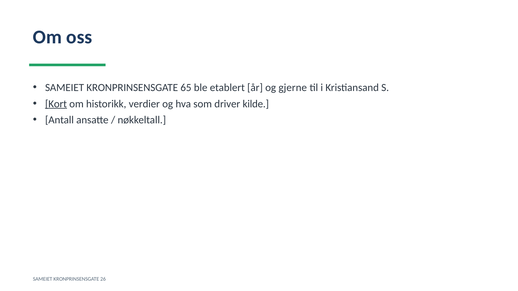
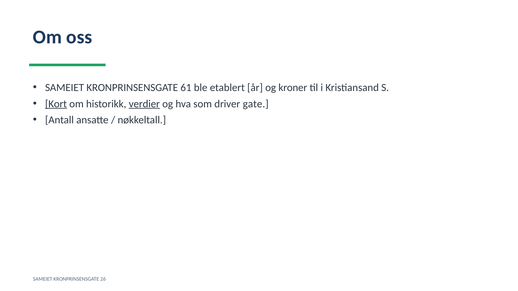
65: 65 -> 61 (186, 88)
gjerne: gjerne -> kroner (293, 88)
verdier underline: none -> present (144, 104)
kilde: kilde -> gate (256, 104)
